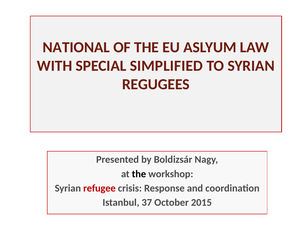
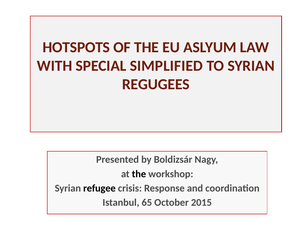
NATIONAL: NATIONAL -> HOTSPOTS (76, 47)
refugee colour: red -> black (99, 188)
37: 37 -> 65 (147, 203)
